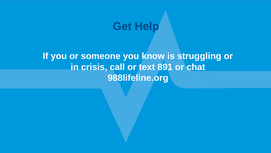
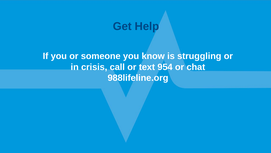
891: 891 -> 954 (165, 67)
